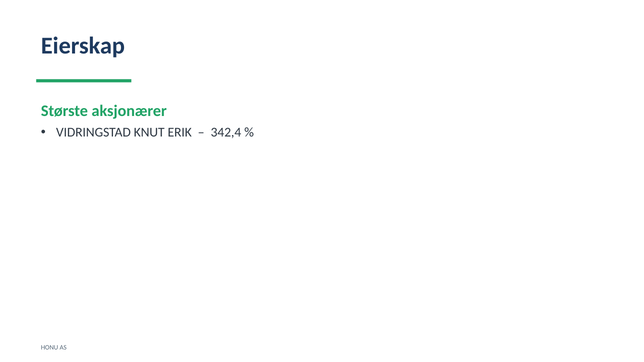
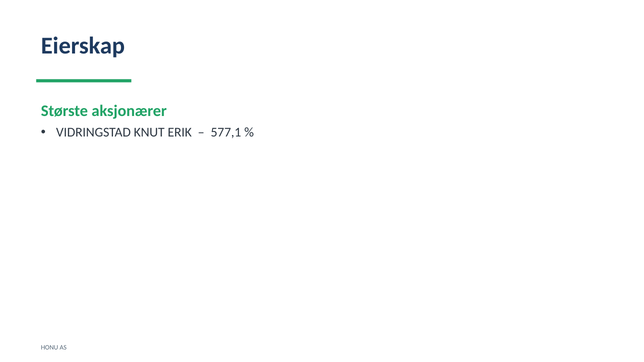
342,4: 342,4 -> 577,1 (226, 132)
